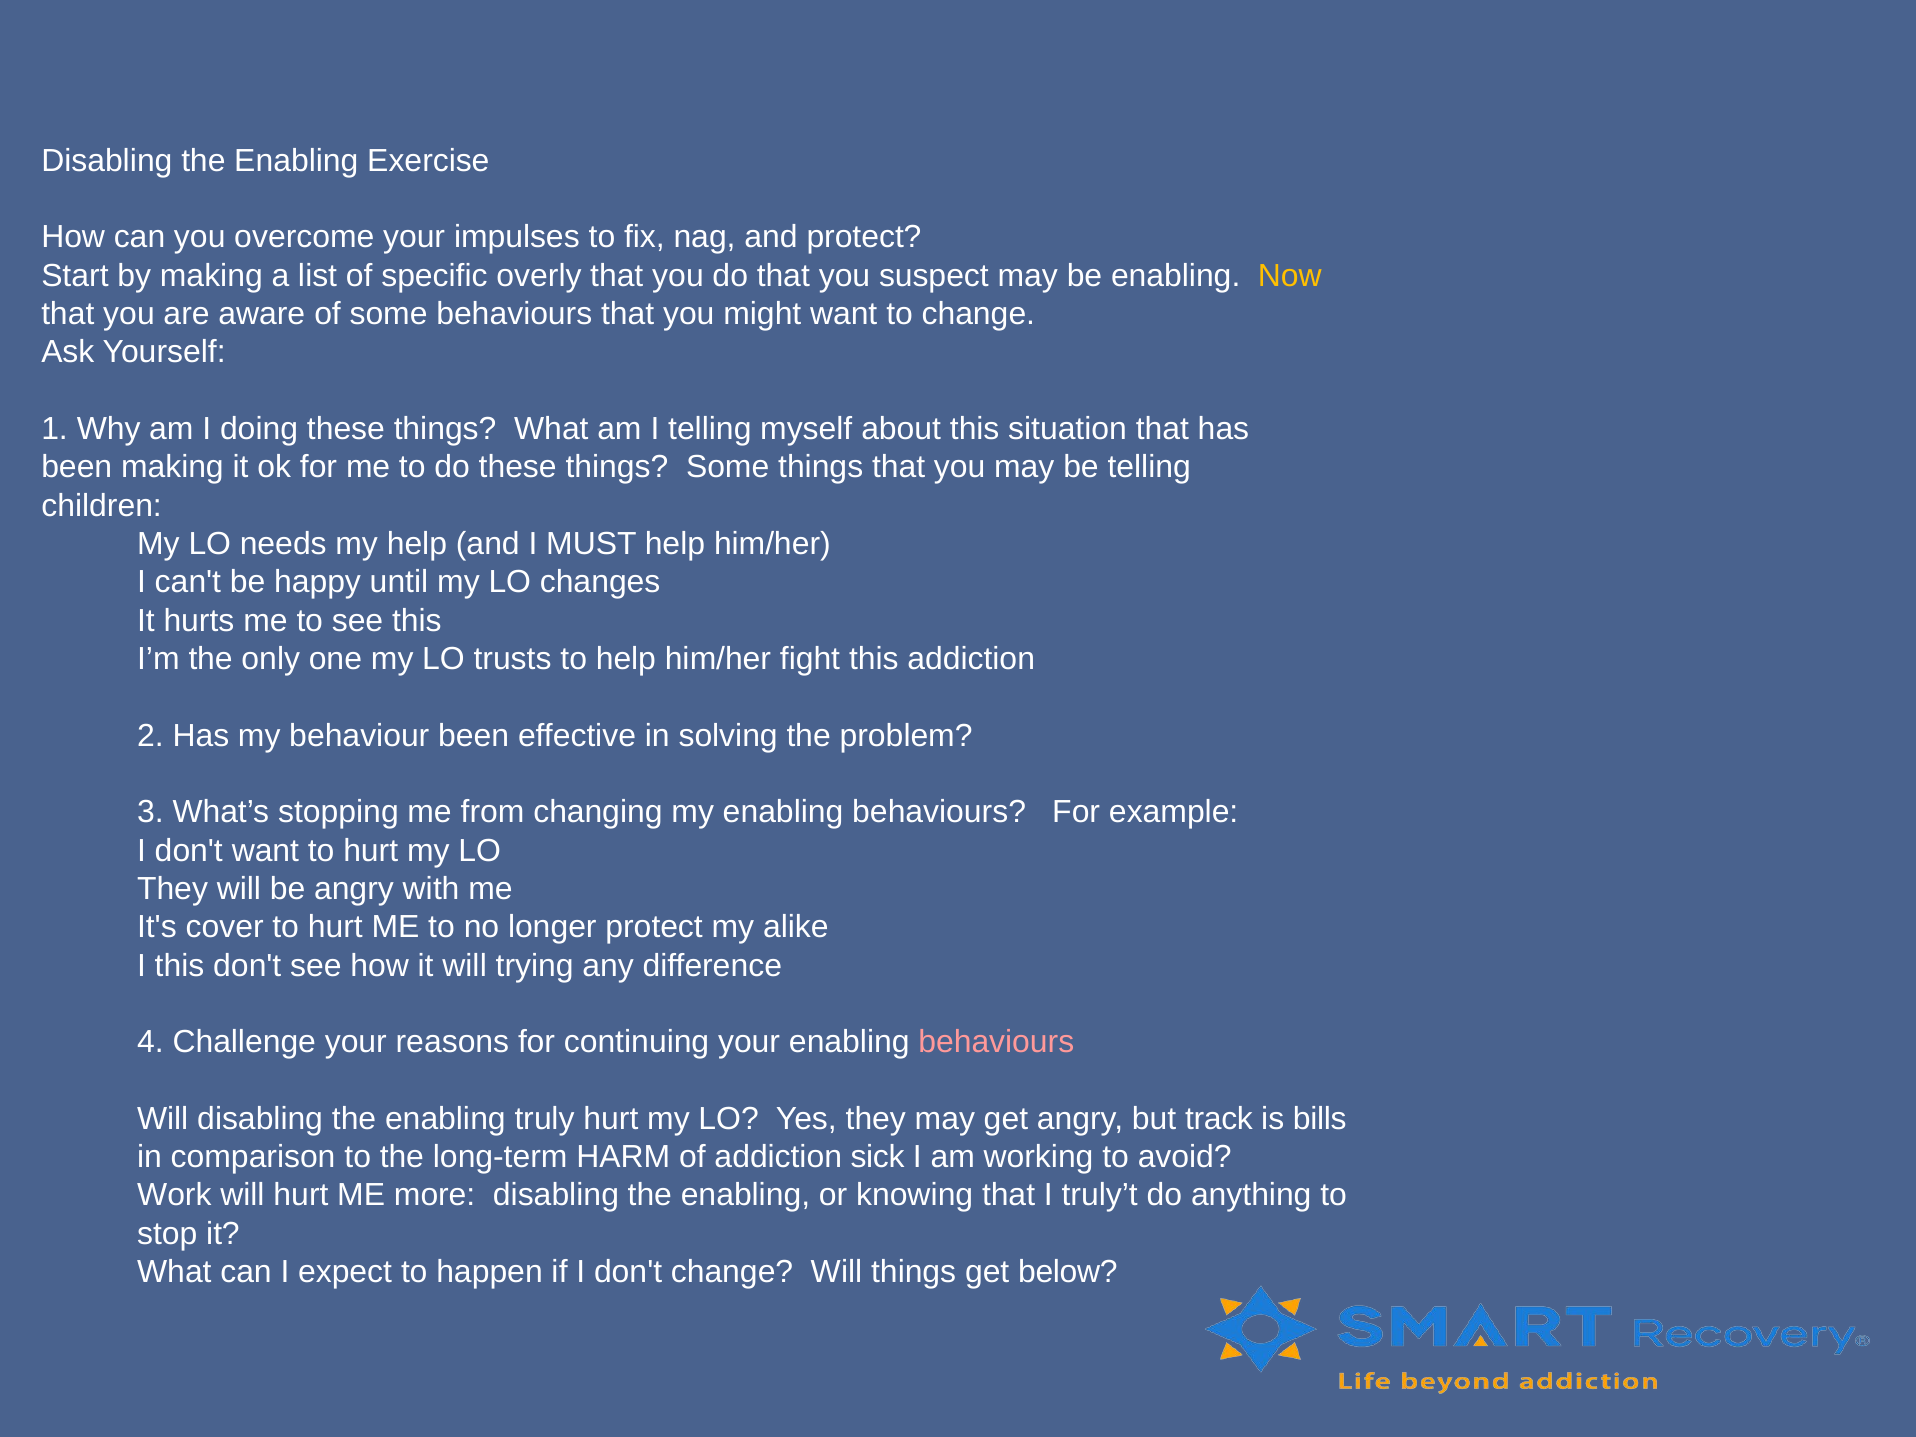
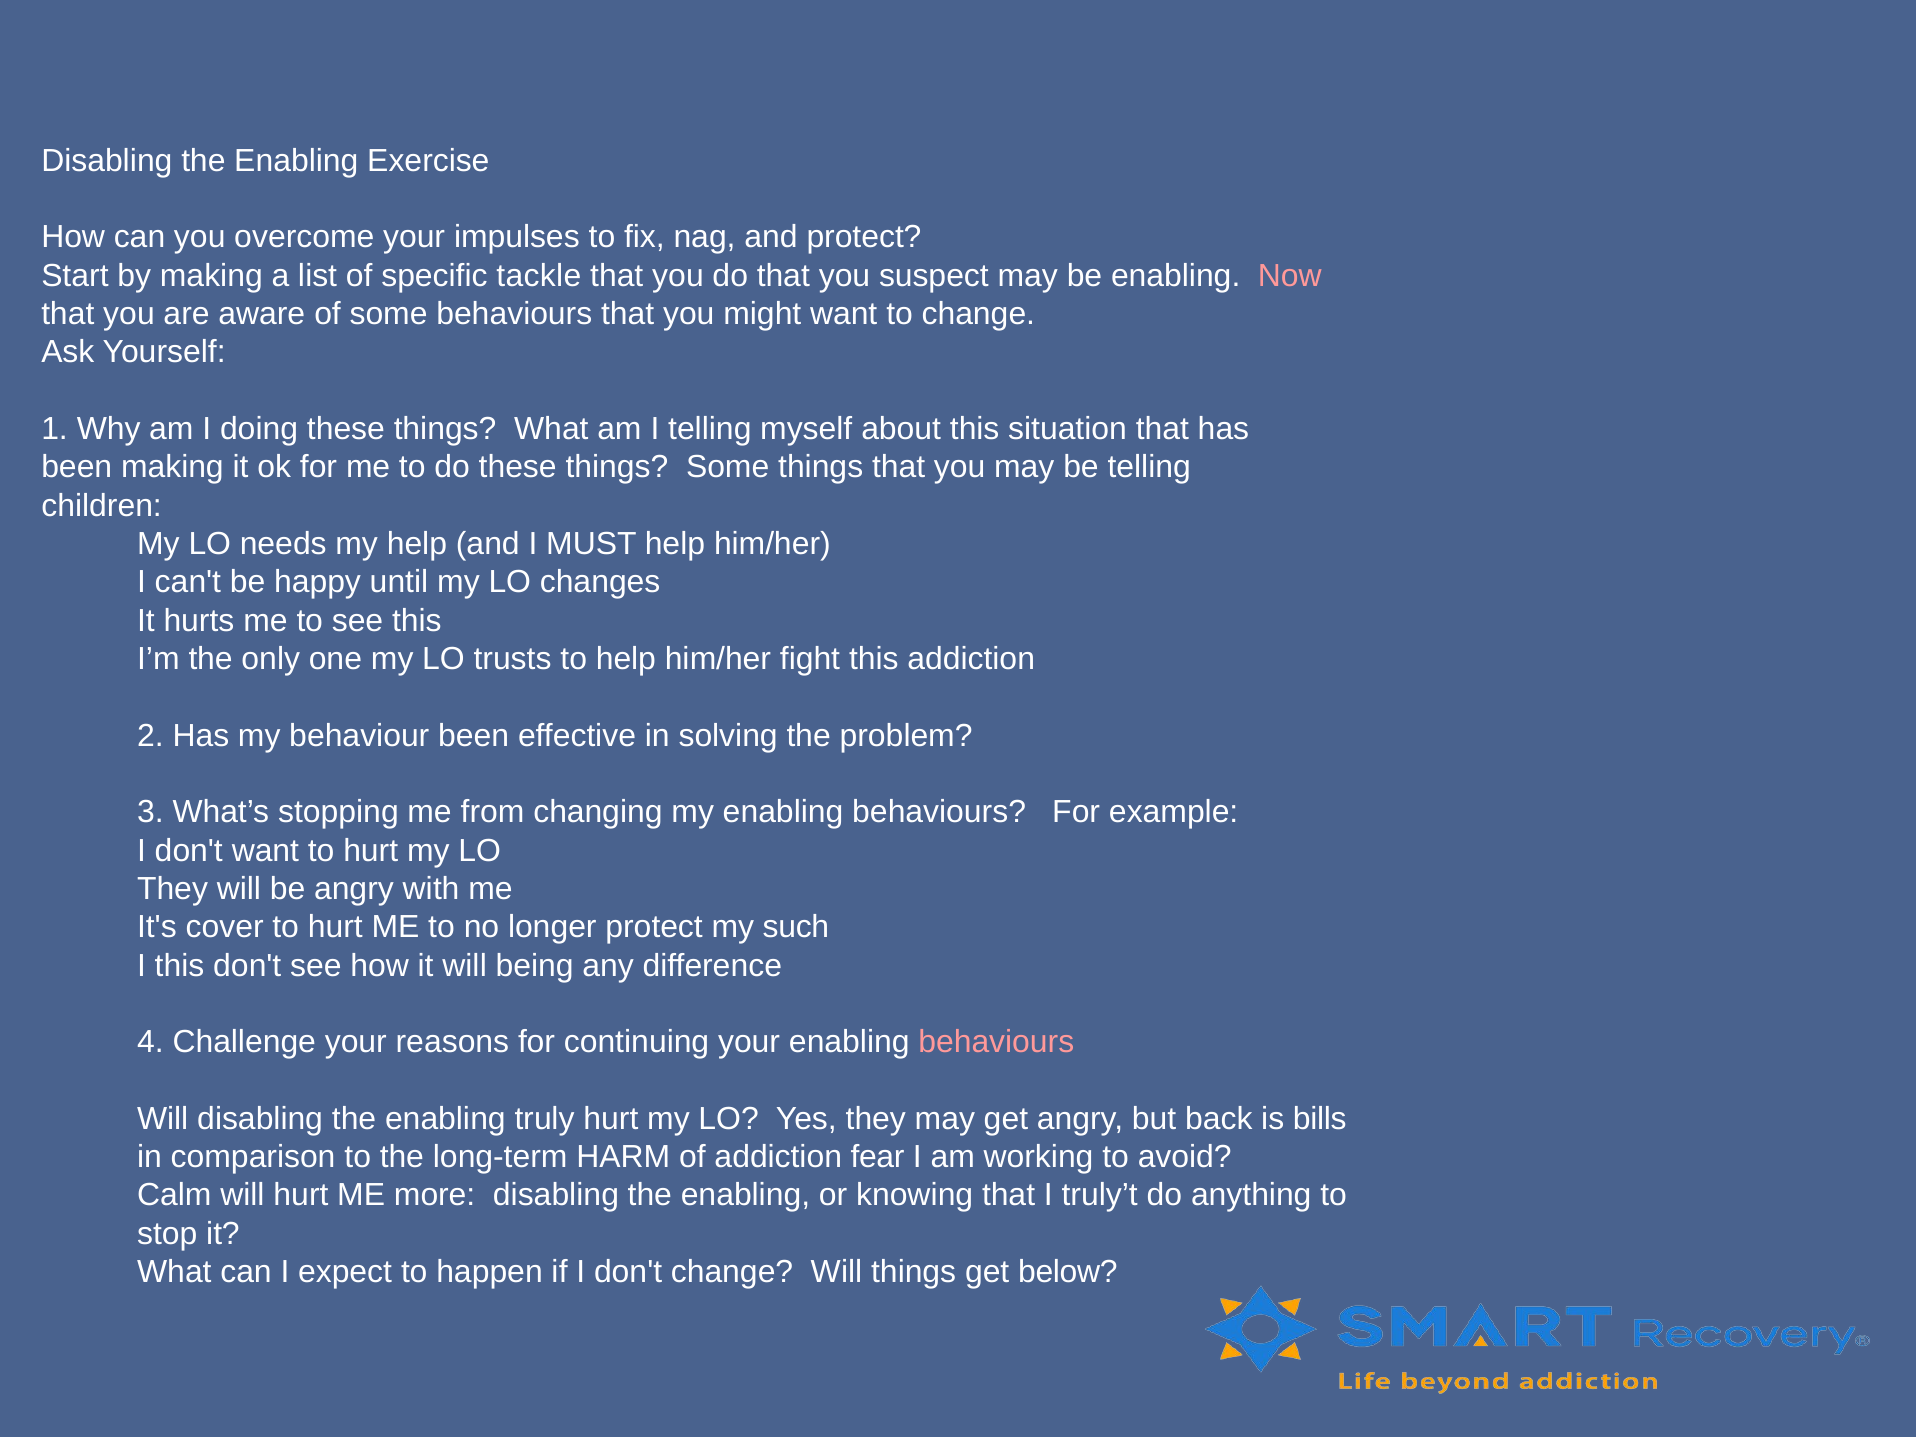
overly: overly -> tackle (539, 276)
Now colour: yellow -> pink (1290, 276)
alike: alike -> such (796, 927)
trying: trying -> being (535, 965)
track: track -> back (1219, 1119)
sick: sick -> fear (878, 1157)
Work: Work -> Calm (174, 1195)
